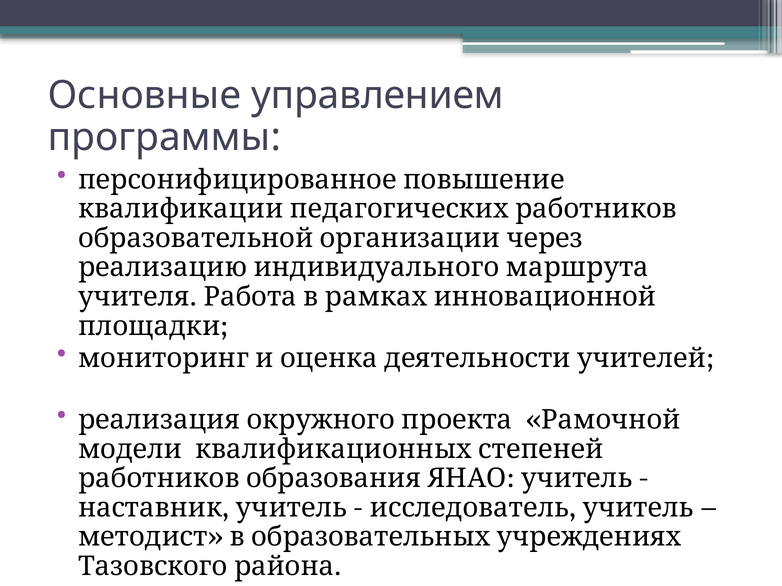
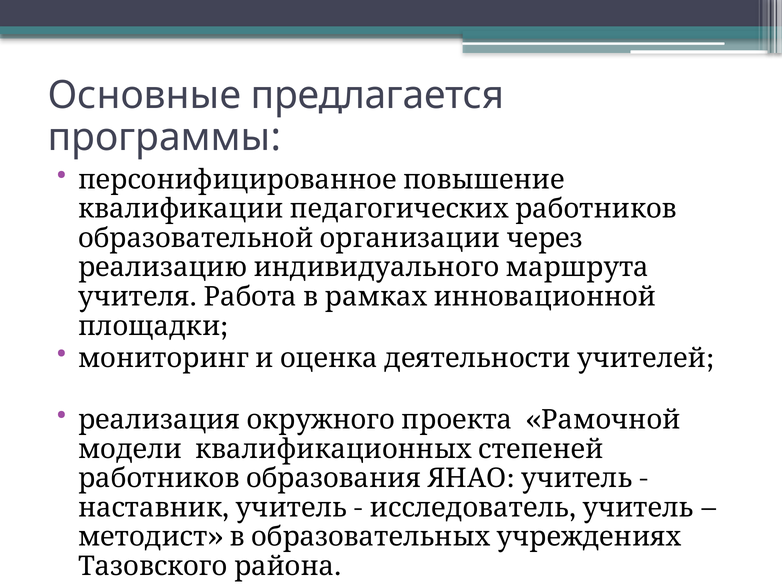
управлением: управлением -> предлагается (378, 95)
